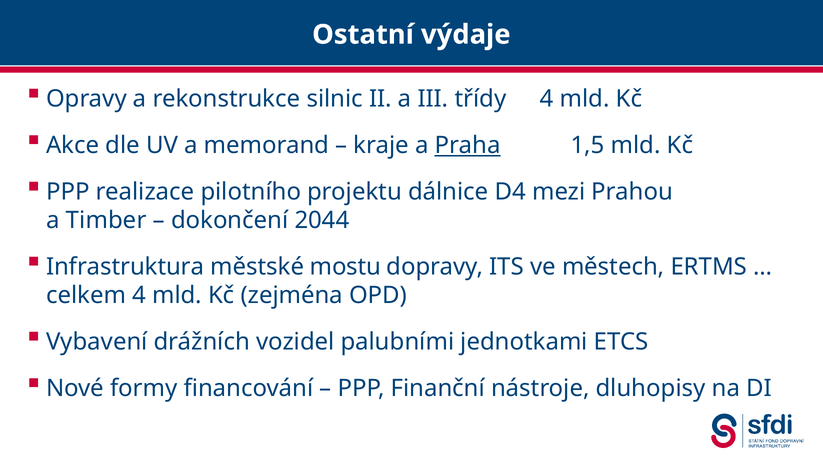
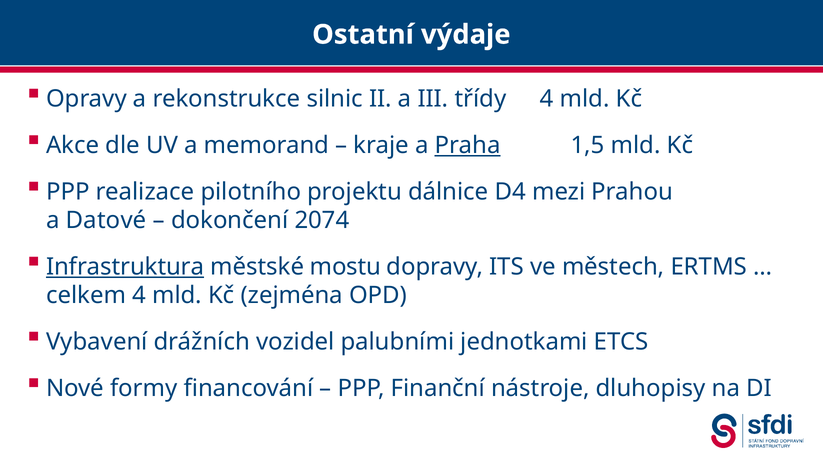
Timber: Timber -> Datové (106, 220)
2044: 2044 -> 2074 (322, 220)
Infrastruktura underline: none -> present (125, 267)
